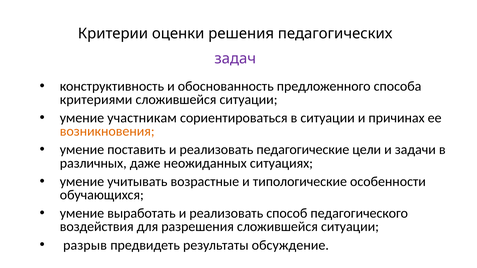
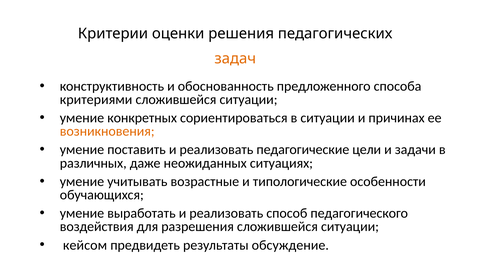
задач colour: purple -> orange (235, 59)
участникам: участникам -> конкретных (142, 118)
разрыв: разрыв -> кейсом (85, 245)
